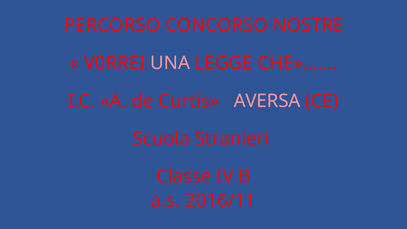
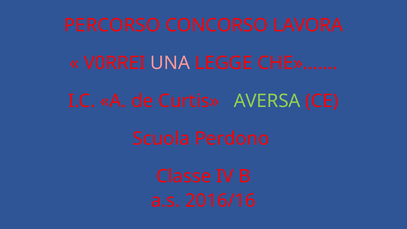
NOSTRE: NOSTRE -> LAVORA (308, 25)
AVERSA colour: pink -> light green (267, 101)
Stranieri: Stranieri -> Perdono (232, 139)
2016/11: 2016/11 -> 2016/16 (221, 201)
